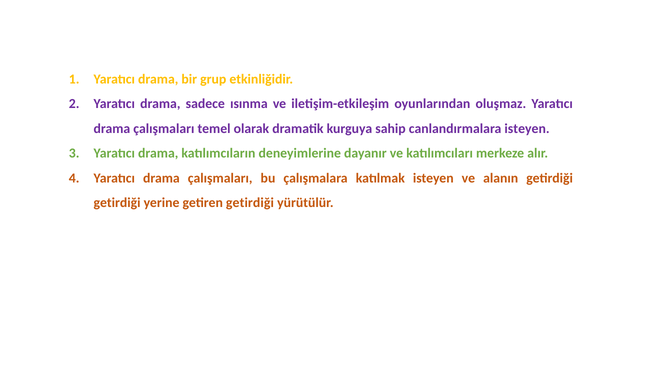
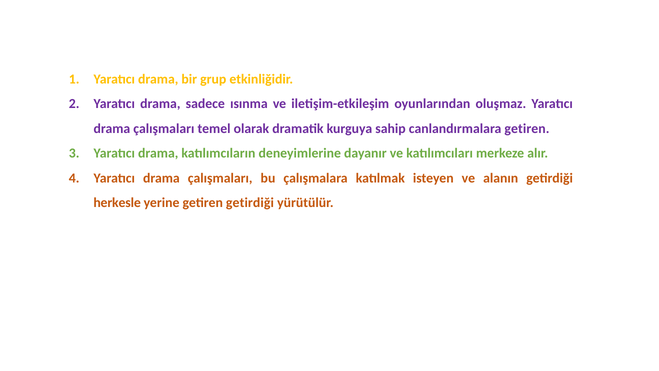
canlandırmalara isteyen: isteyen -> getiren (527, 129)
getirdiği: getirdiği -> herkesle (117, 203)
